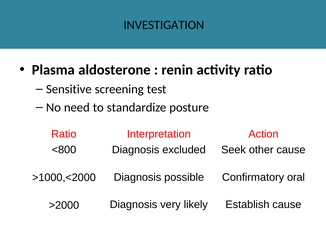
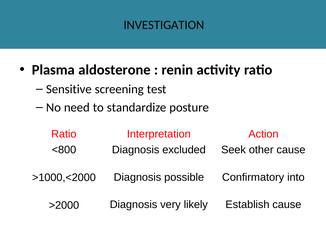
oral: oral -> into (296, 178)
